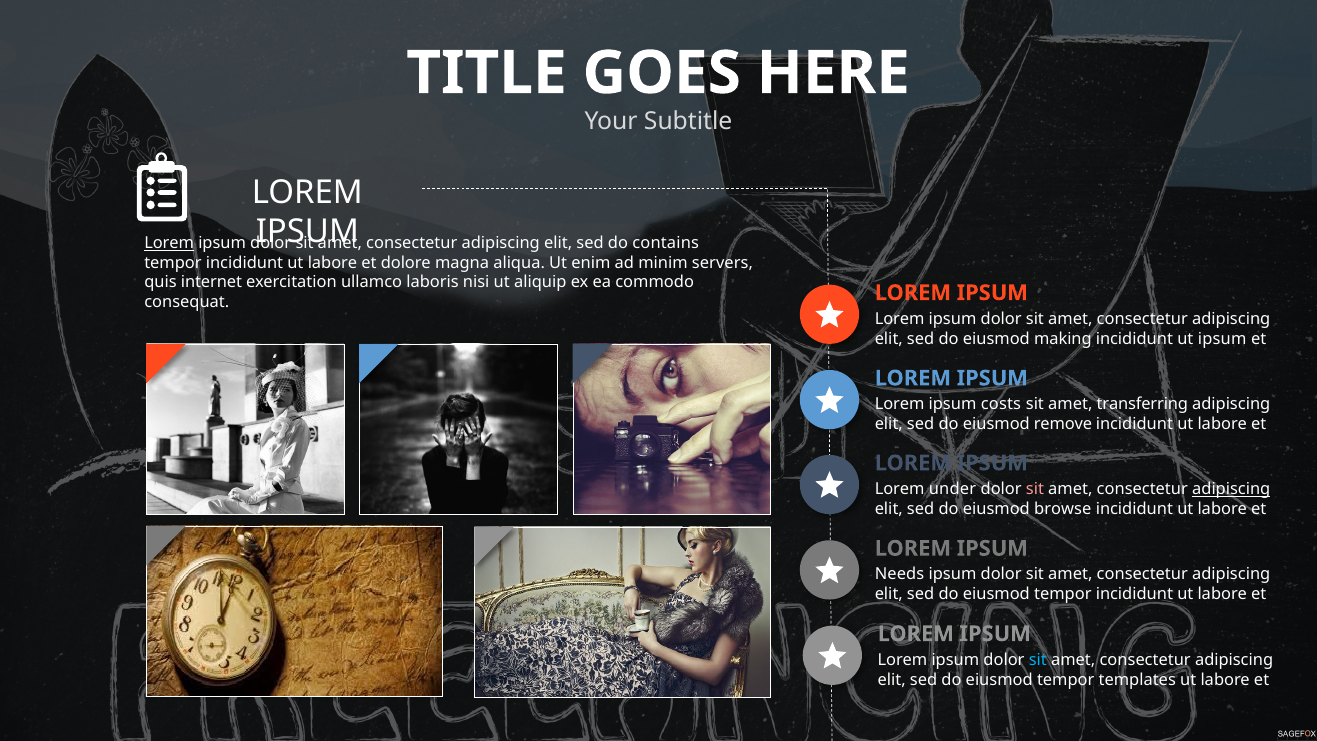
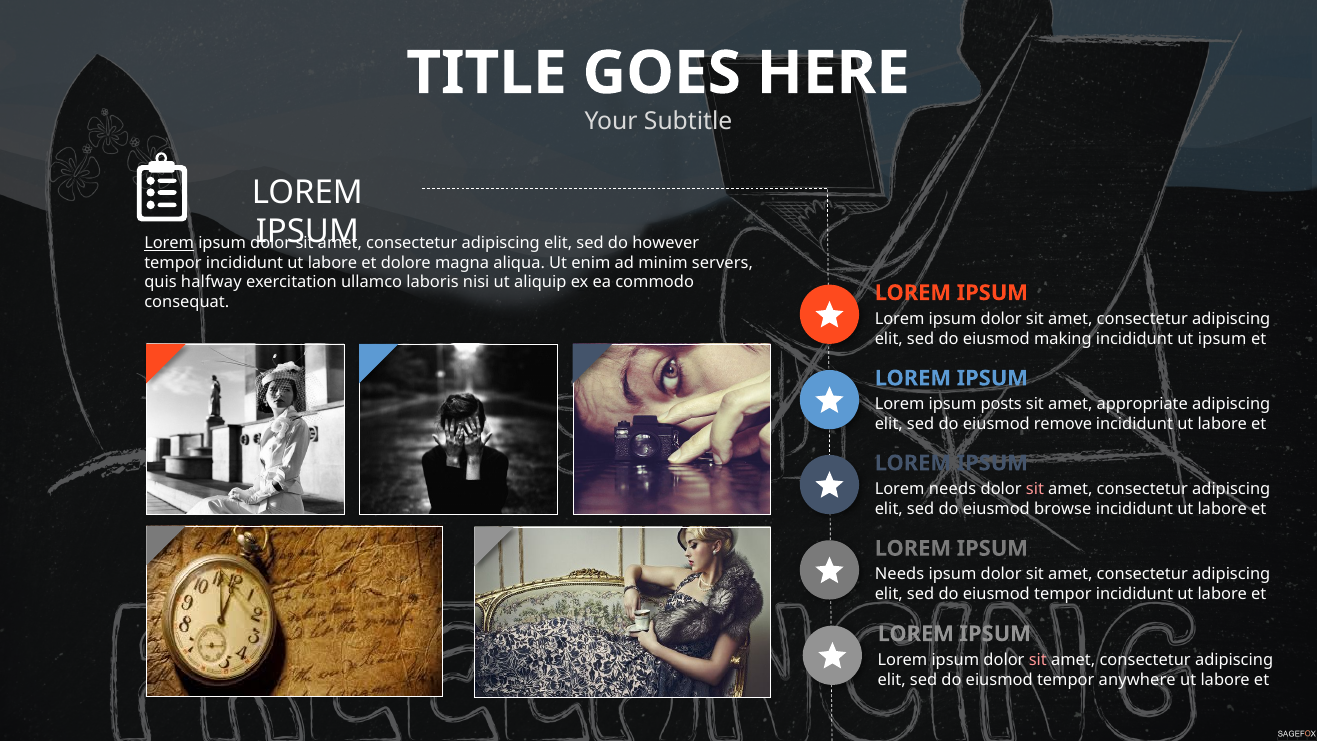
contains: contains -> however (666, 243)
internet: internet -> halfway (211, 282)
costs: costs -> posts (1001, 404)
transferring: transferring -> appropriate (1142, 404)
Lorem under: under -> needs (952, 489)
adipiscing underline: present -> none (1231, 489)
sit colour: light blue -> pink (1038, 660)
templates: templates -> anywhere (1137, 679)
